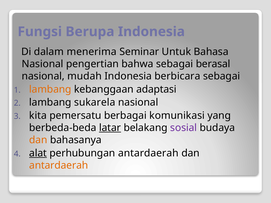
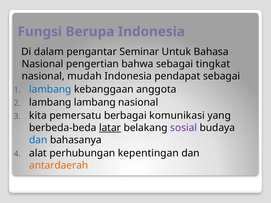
menerima: menerima -> pengantar (92, 52)
berasal: berasal -> tingkat (213, 64)
berbicara: berbicara -> pendapat (177, 76)
lambang colour: orange -> blue (50, 89)
adaptasi: adaptasi -> anggota (156, 89)
lambang sukarela: sukarela -> lambang (95, 103)
dan colour: orange -> blue (38, 140)
alat underline: present -> none (38, 153)
perhubungan antardaerah: antardaerah -> kepentingan (148, 153)
